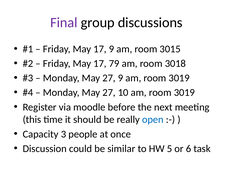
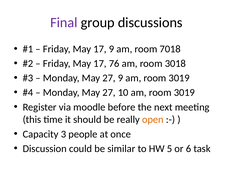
3015: 3015 -> 7018 (170, 49)
79: 79 -> 76 (114, 63)
open colour: blue -> orange (153, 119)
